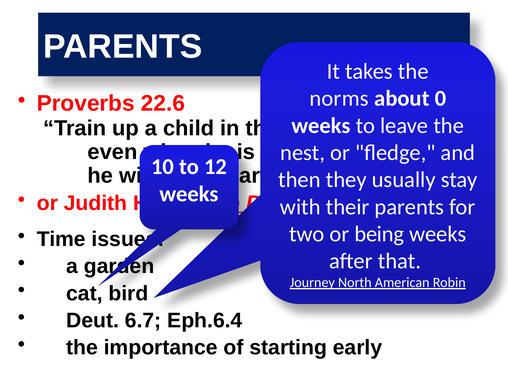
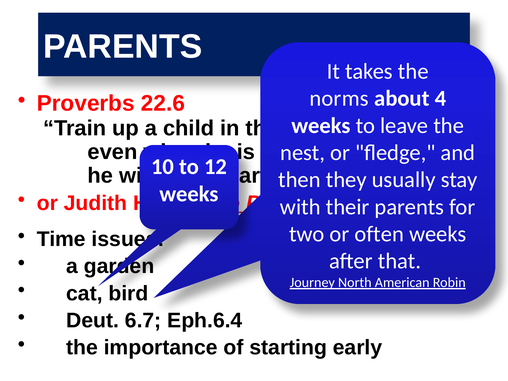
0: 0 -> 4 (440, 99)
being: being -> often (379, 234)
